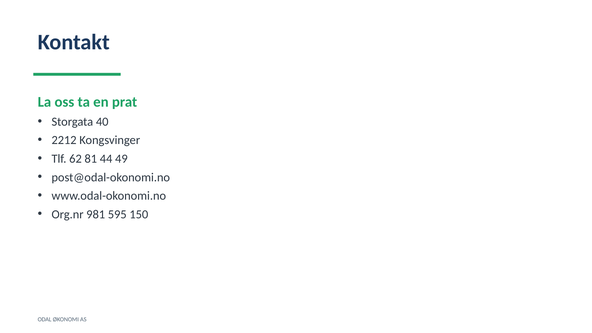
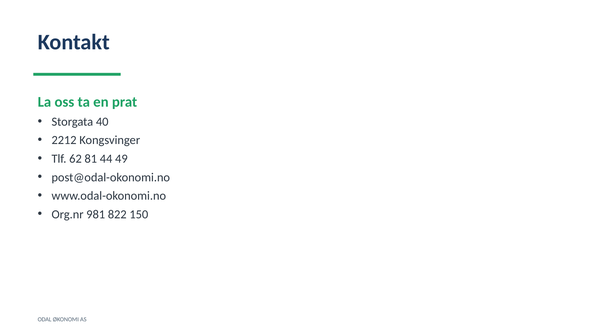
595: 595 -> 822 (117, 214)
